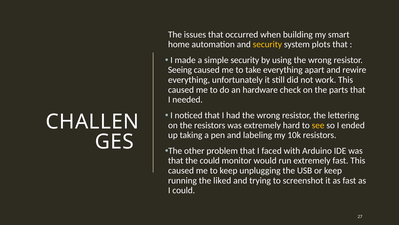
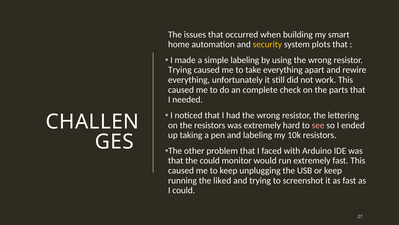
simple security: security -> labeling (245, 60)
Seeing: Seeing -> Trying (180, 70)
hardware: hardware -> complete (260, 90)
see colour: yellow -> pink (318, 125)
